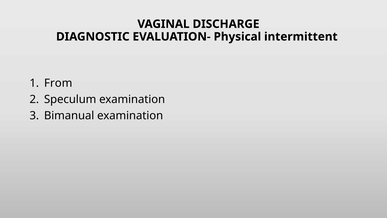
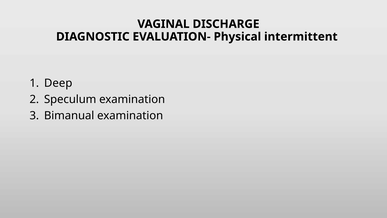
From: From -> Deep (58, 83)
